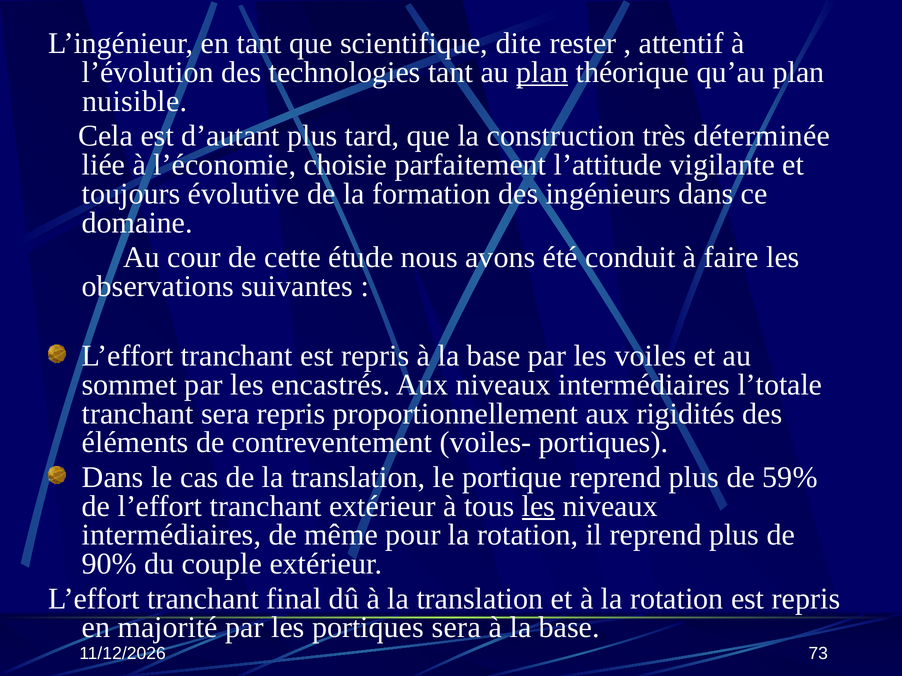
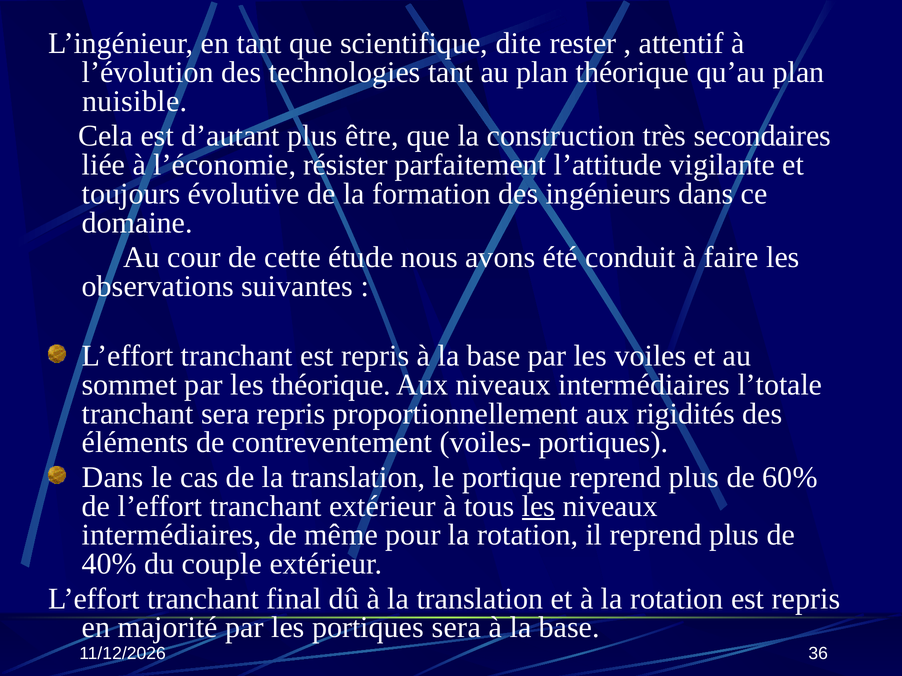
plan underline: present -> none (542, 72)
tard: tard -> être (372, 136)
déterminée: déterminée -> secondaires (762, 136)
choisie: choisie -> résister (345, 165)
les encastrés: encastrés -> théorique (331, 385)
59%: 59% -> 60% (790, 478)
90%: 90% -> 40% (109, 564)
73: 73 -> 36 (818, 654)
